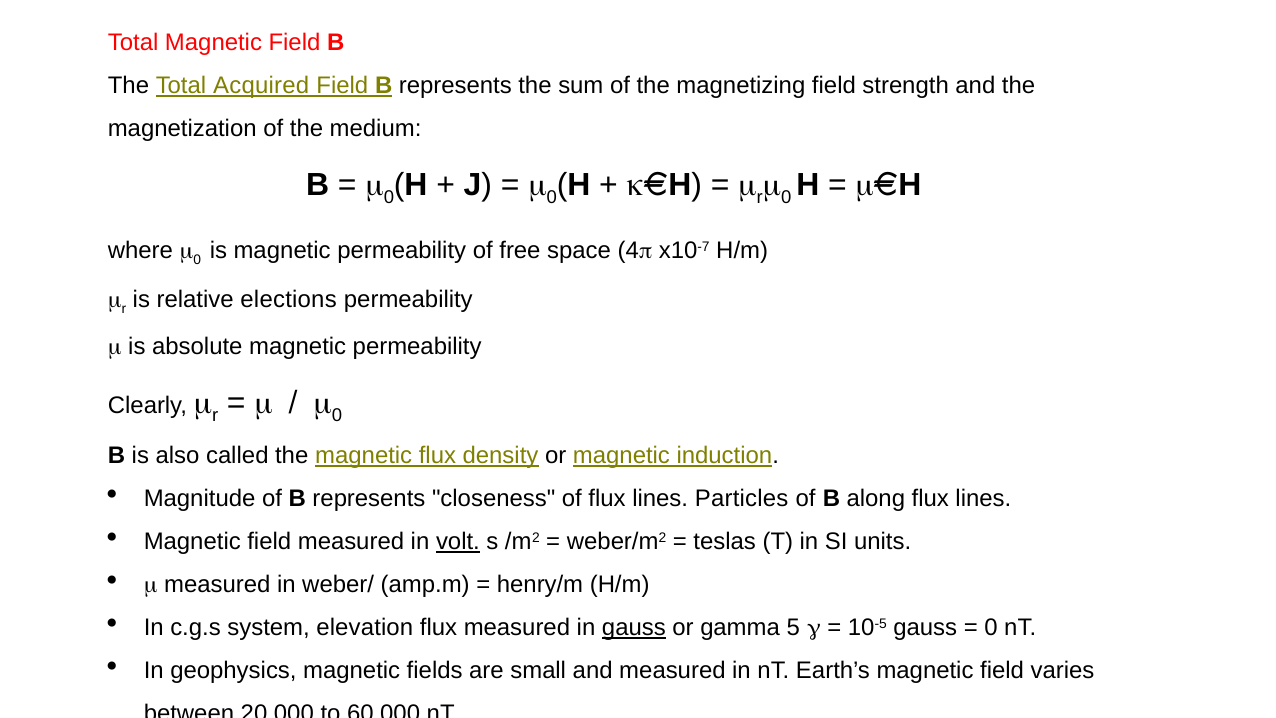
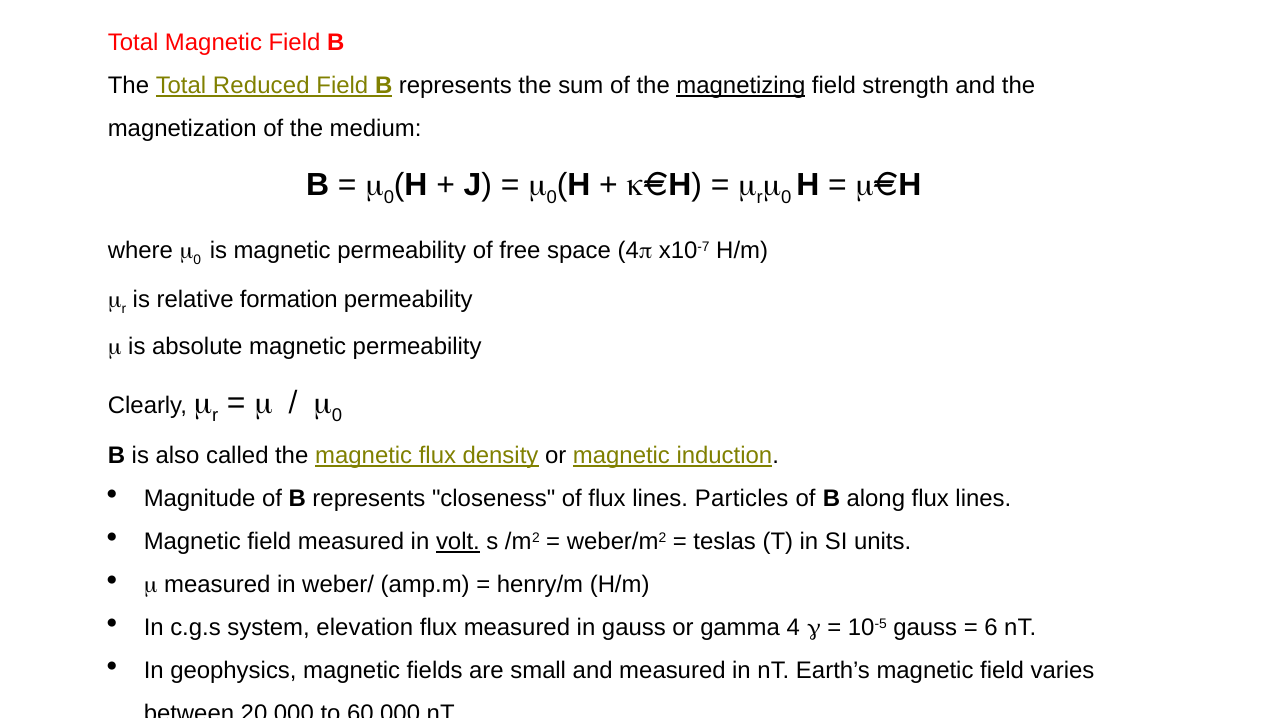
Acquired: Acquired -> Reduced (261, 86)
magnetizing underline: none -> present (741, 86)
elections: elections -> formation (289, 300)
gauss underline: present -> none (634, 628)
5: 5 -> 4 (793, 628)
0: 0 -> 6 (991, 628)
